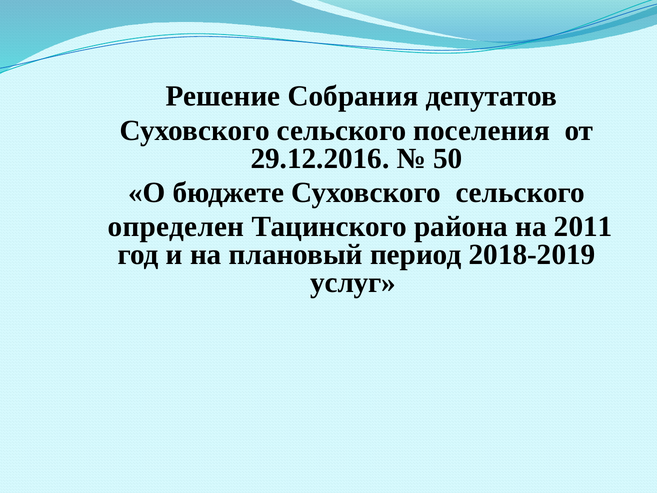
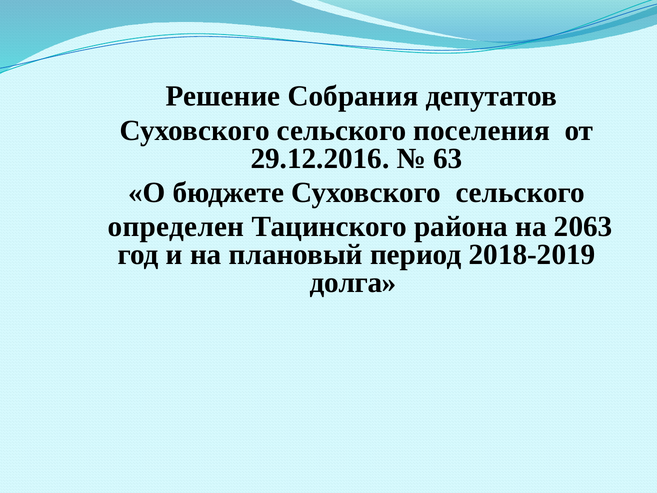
50: 50 -> 63 (448, 158)
2011: 2011 -> 2063 (583, 226)
услуг: услуг -> долга (353, 282)
